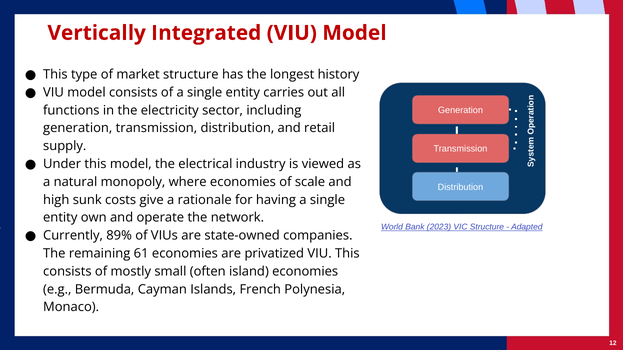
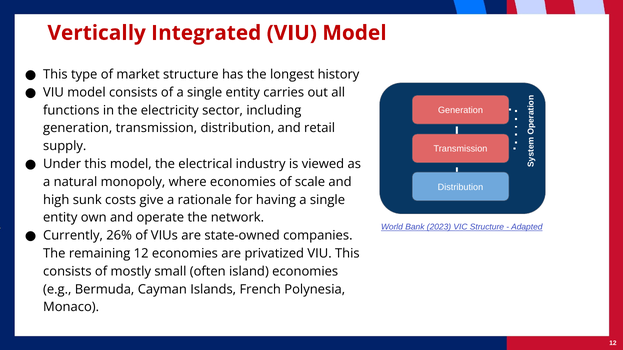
89%: 89% -> 26% (119, 236)
remaining 61: 61 -> 12 (141, 254)
